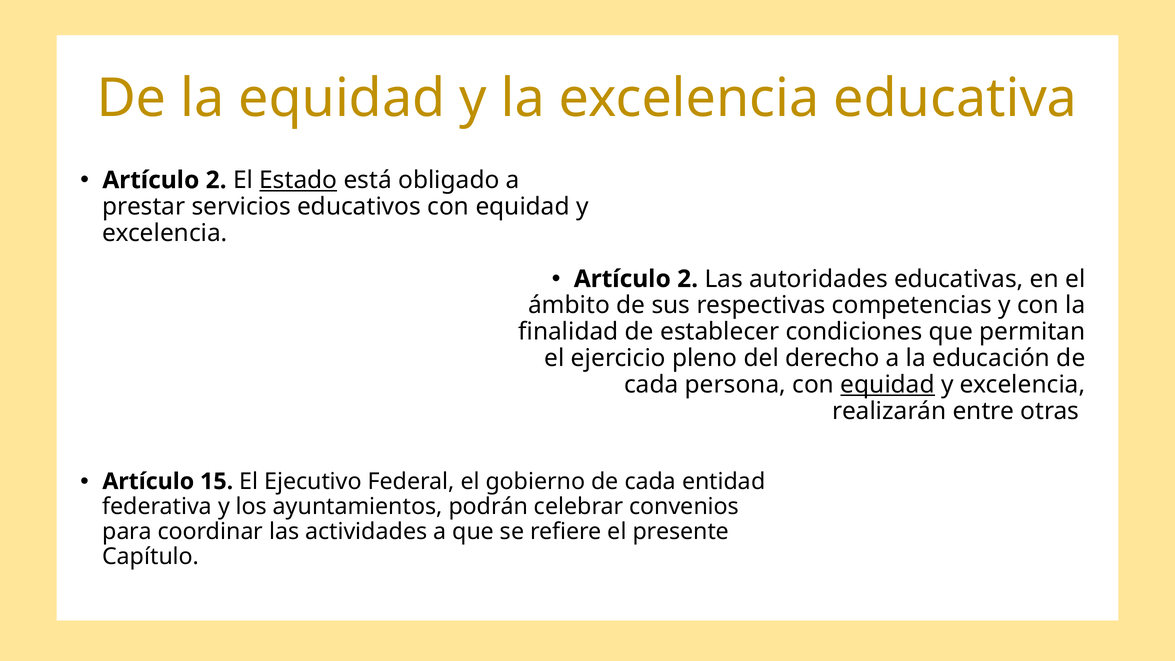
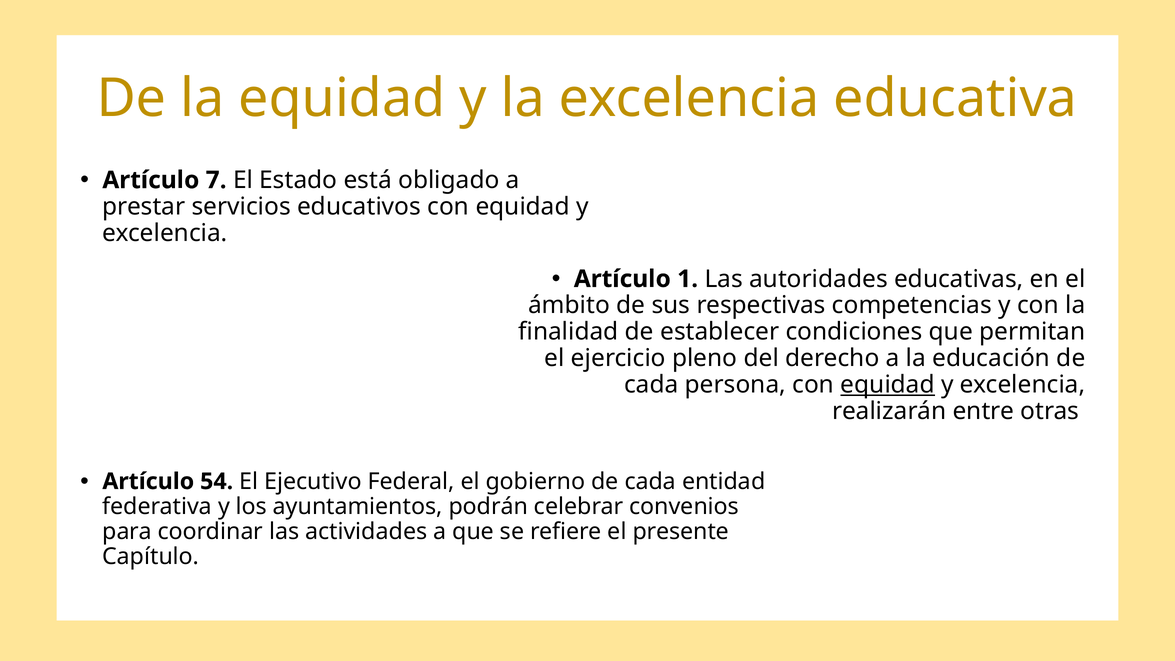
2: 2 -> 7 (216, 180)
Estado underline: present -> none (298, 180)
2: 2 -> 1 (688, 279)
15: 15 -> 54 (217, 481)
